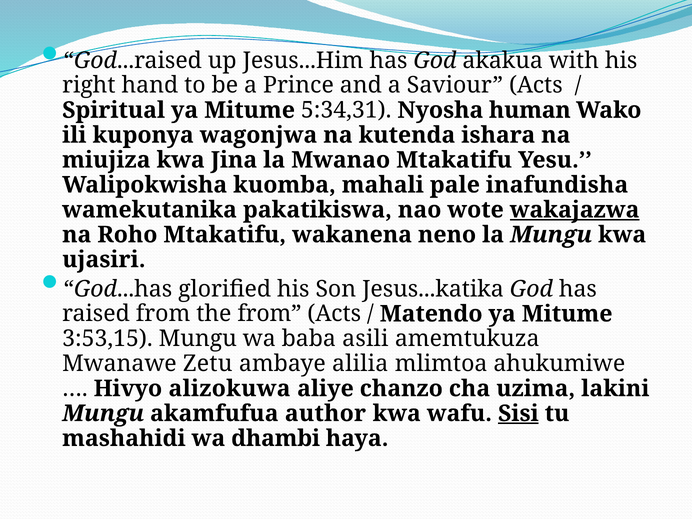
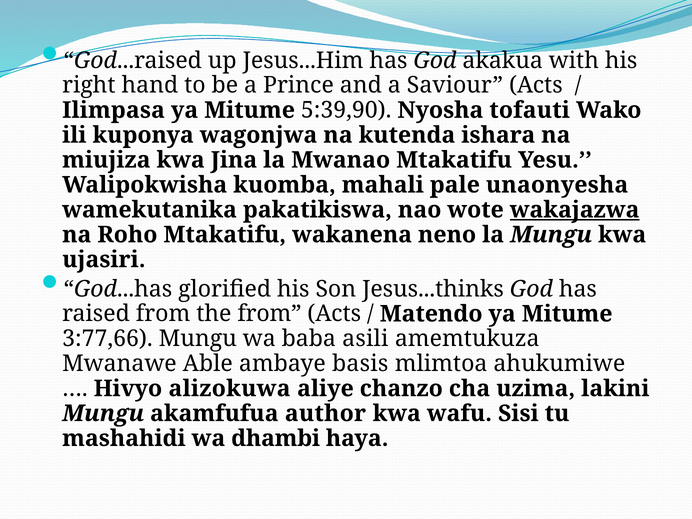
Spiritual: Spiritual -> Ilimpasa (114, 110)
5:34,31: 5:34,31 -> 5:39,90 (346, 110)
human: human -> tofauti (530, 110)
inafundisha: inafundisha -> unaonyesha (557, 185)
Jesus...katika: Jesus...katika -> Jesus...thinks (433, 289)
3:53,15: 3:53,15 -> 3:77,66 (107, 339)
Zetu: Zetu -> Able (208, 364)
alilia: alilia -> basis (360, 364)
Sisi underline: present -> none (518, 413)
